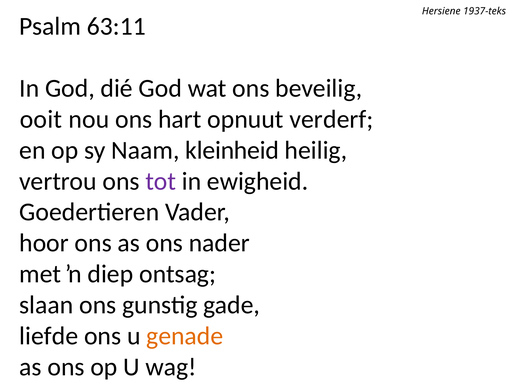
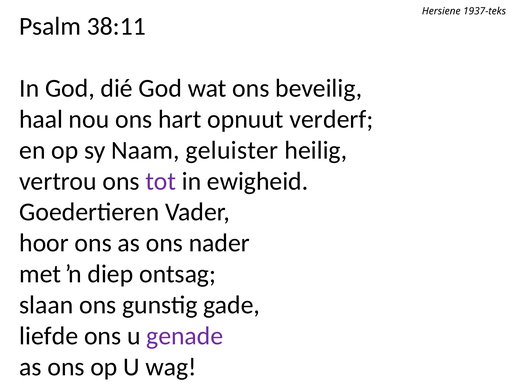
63:11: 63:11 -> 38:11 (116, 26)
ooit: ooit -> haal (41, 119)
kleinheid: kleinheid -> geluister (232, 150)
genade colour: orange -> purple (185, 335)
